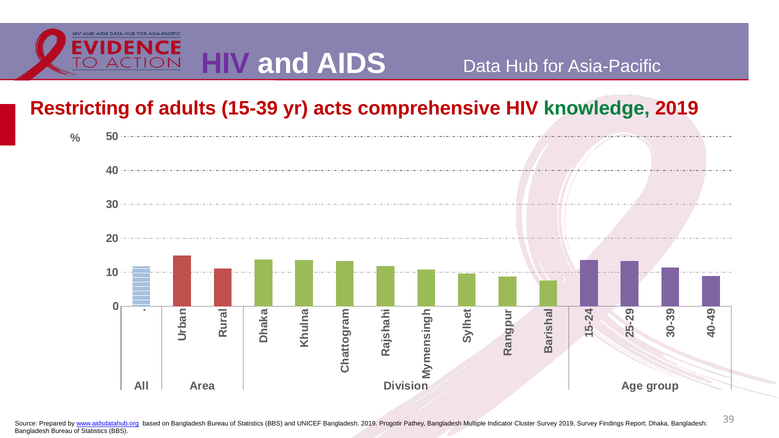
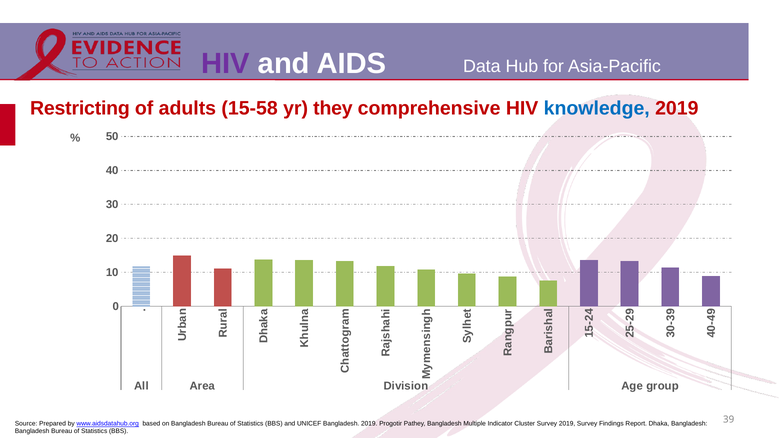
15-39: 15-39 -> 15-58 (250, 108)
acts: acts -> they (333, 108)
knowledge colour: green -> blue (597, 108)
